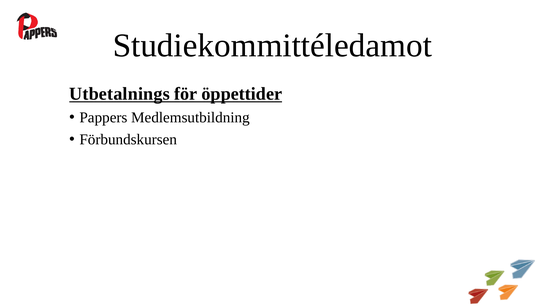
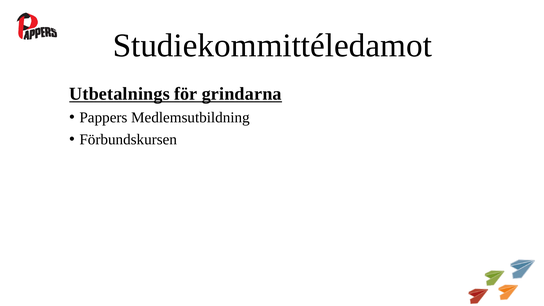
öppettider: öppettider -> grindarna (242, 94)
